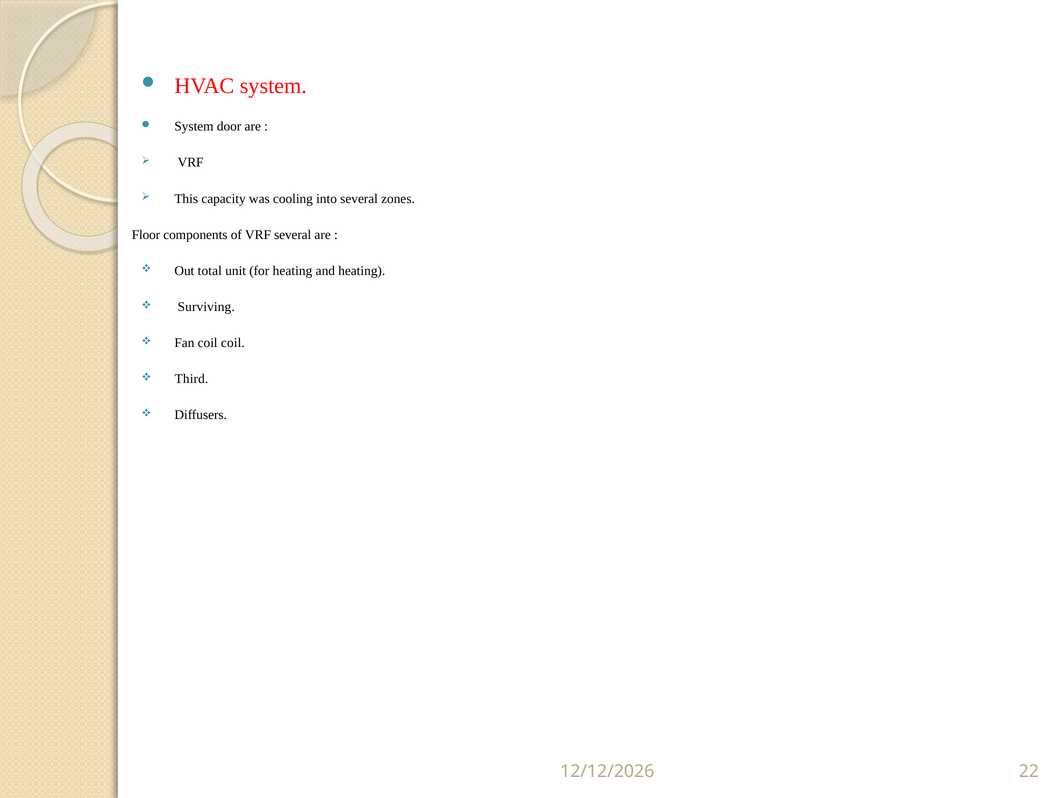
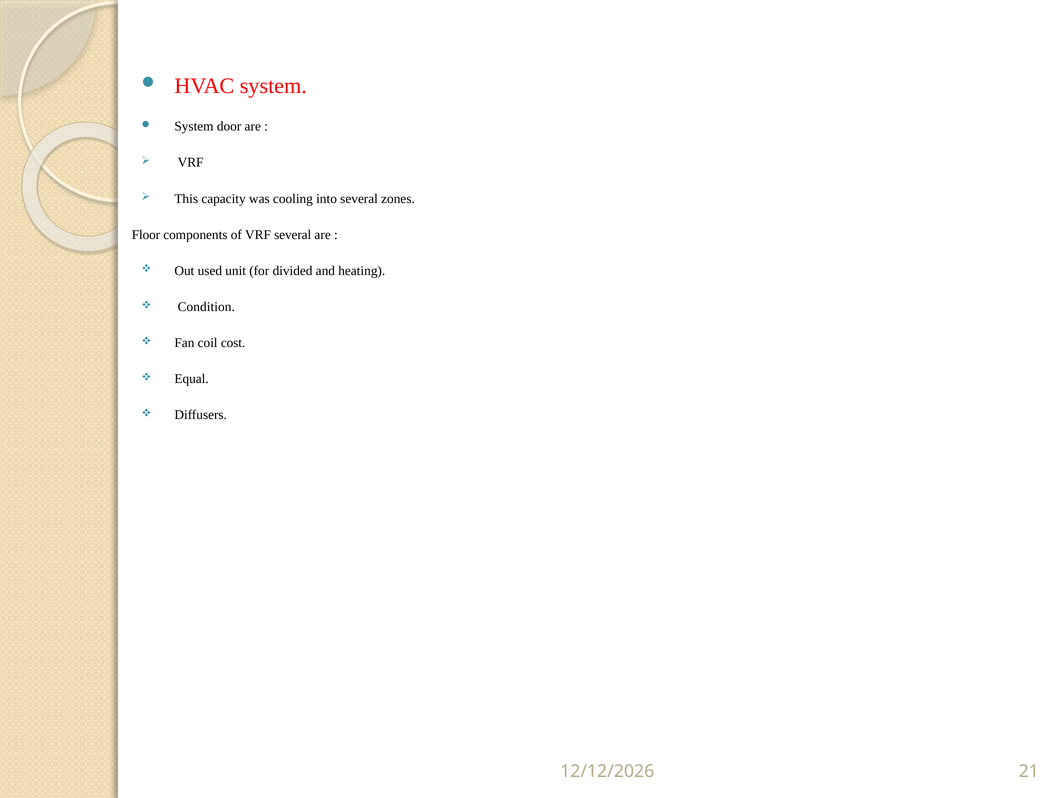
total: total -> used (210, 271)
for heating: heating -> divided (293, 271)
Surviving: Surviving -> Condition (206, 307)
coil coil: coil -> cost (233, 343)
Third: Third -> Equal (192, 379)
22: 22 -> 21 (1029, 772)
